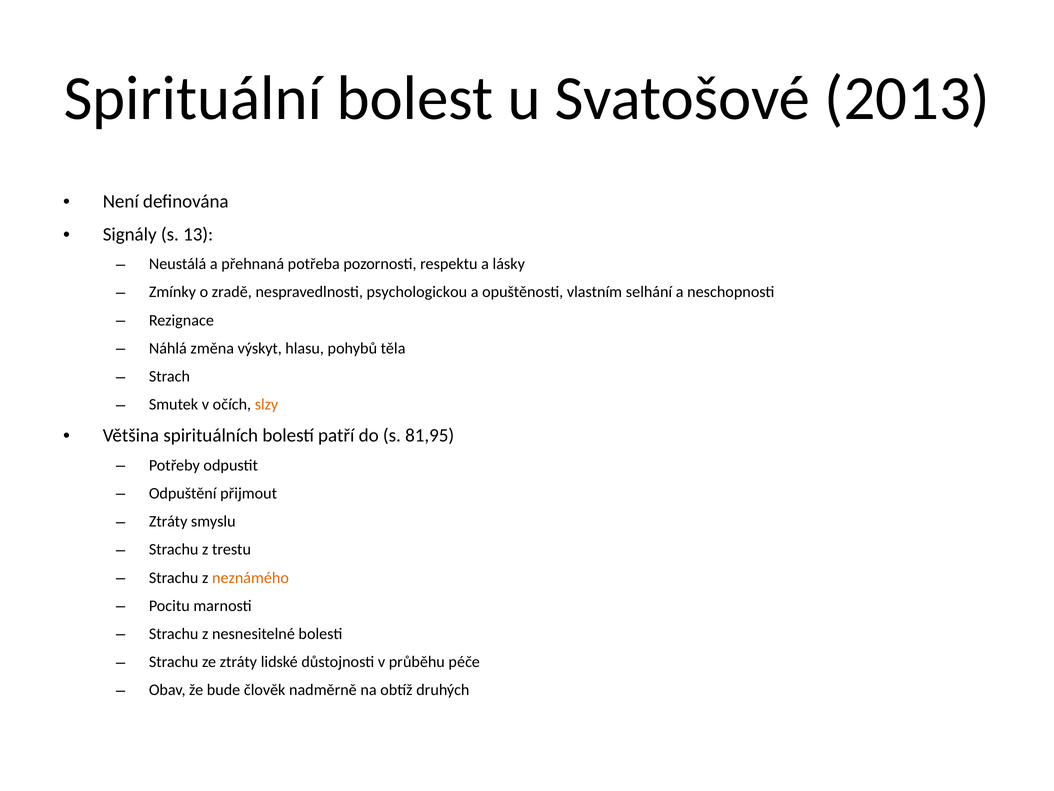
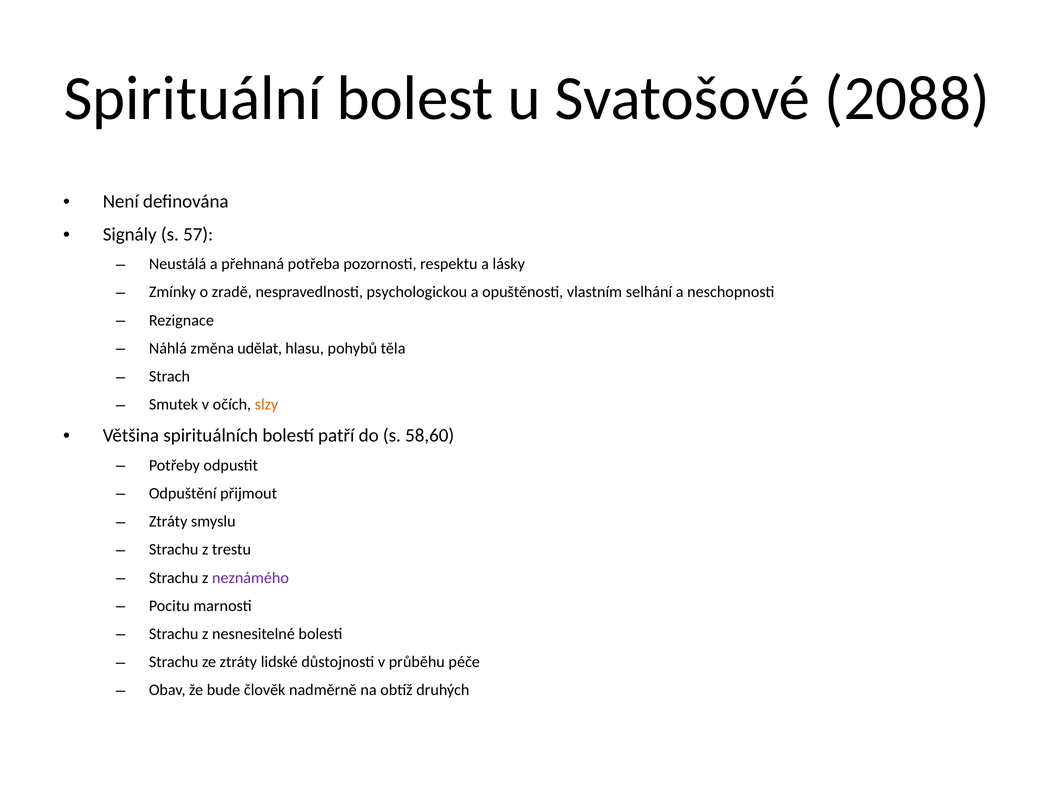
2013: 2013 -> 2088 (907, 98)
13: 13 -> 57 (198, 234)
výskyt: výskyt -> udělat (260, 348)
81,95: 81,95 -> 58,60 (430, 435)
neznámého colour: orange -> purple (250, 577)
